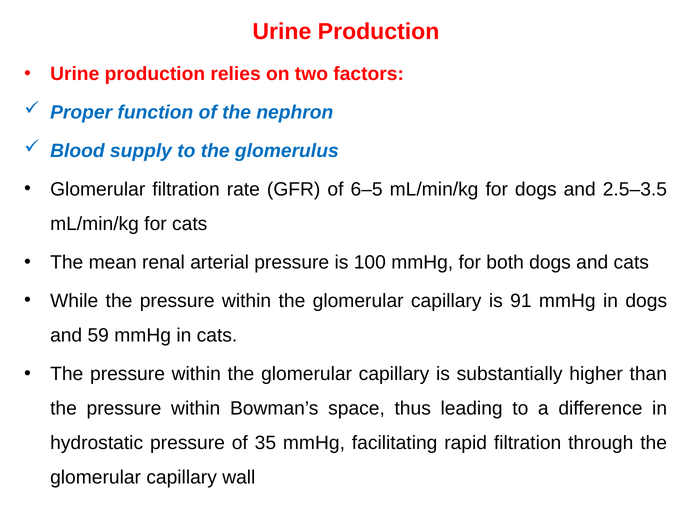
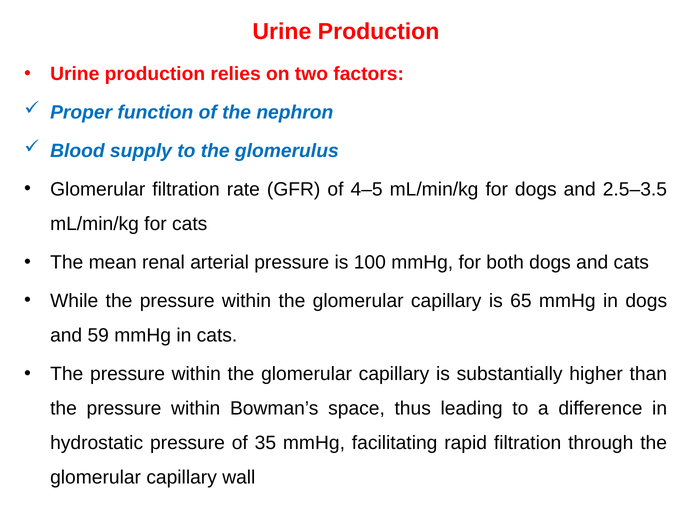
6–5: 6–5 -> 4–5 (367, 189)
91: 91 -> 65 (521, 301)
